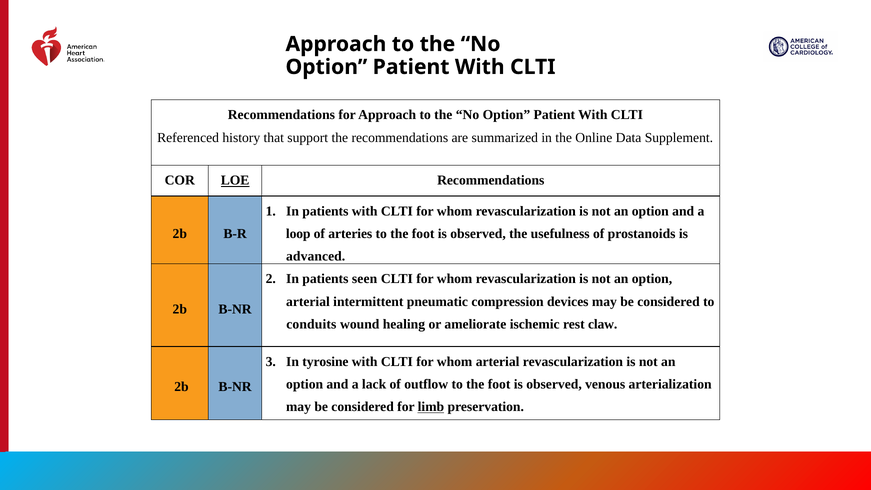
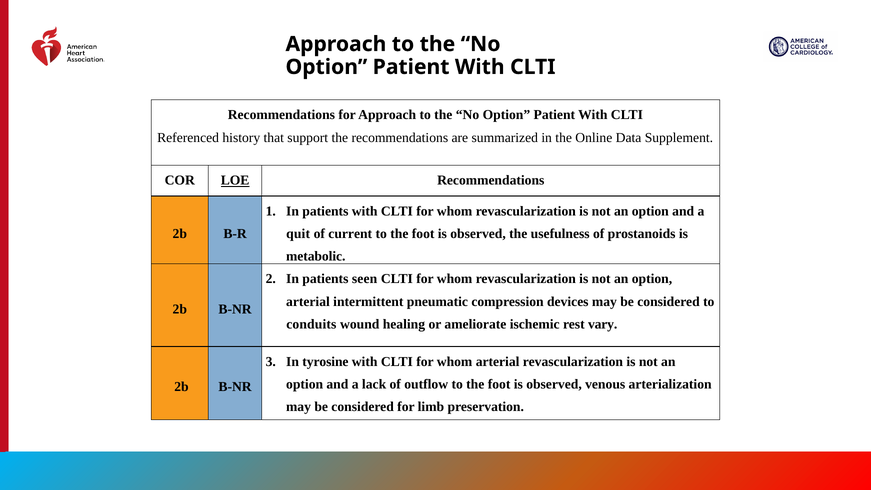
loop: loop -> quit (298, 234)
arteries: arteries -> current (350, 234)
advanced: advanced -> metabolic (316, 256)
claw: claw -> vary (603, 324)
limb underline: present -> none (431, 407)
